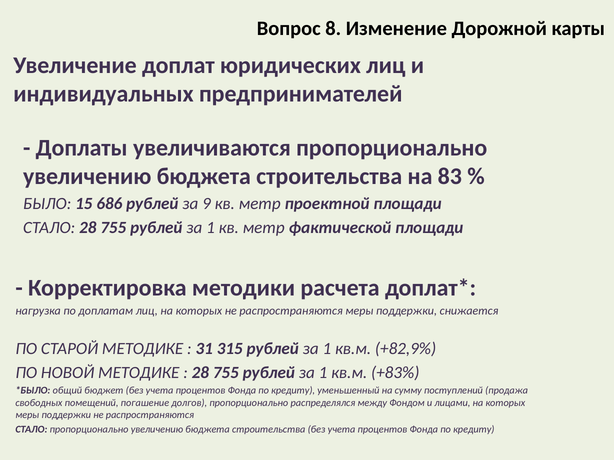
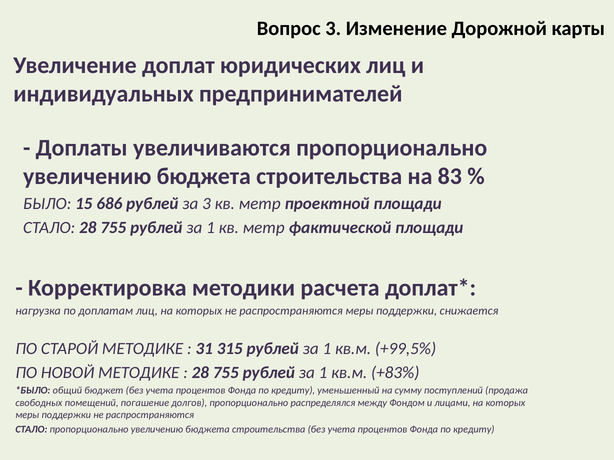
Вопрос 8: 8 -> 3 (333, 29)
за 9: 9 -> 3 (207, 204)
+82,9%: +82,9% -> +99,5% (406, 349)
